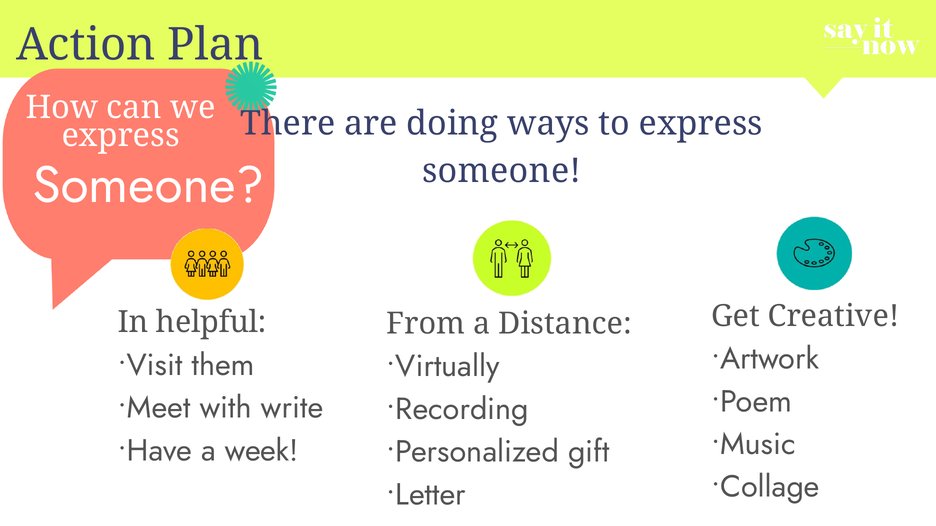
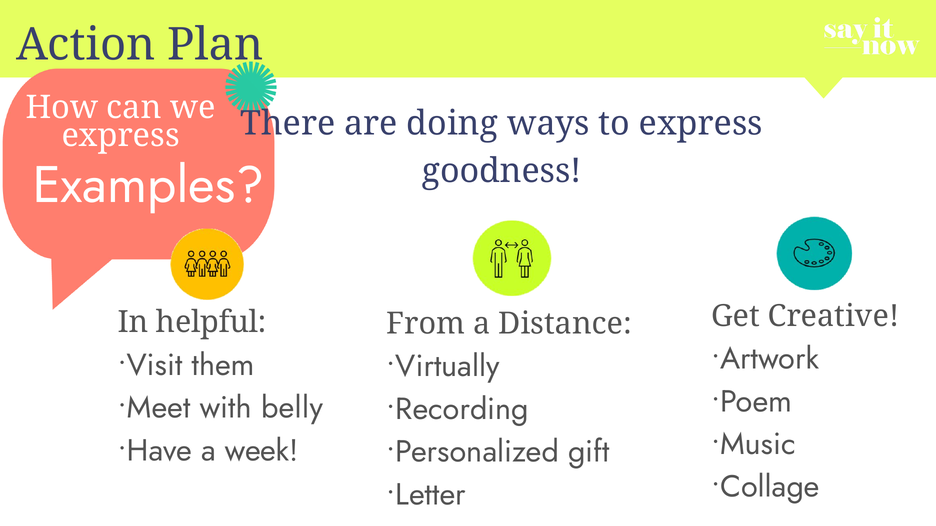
someone: someone -> goodness (502, 171)
Someone: Someone -> Examples (148, 185)
write: write -> belly (292, 408)
